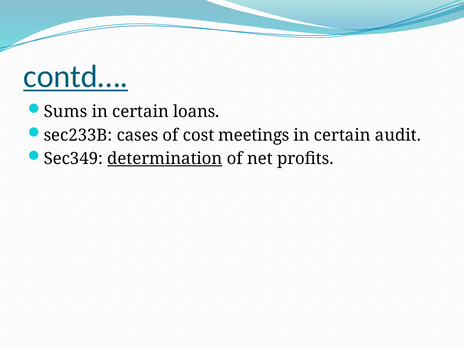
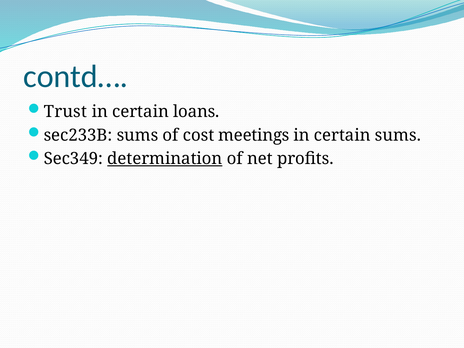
contd… underline: present -> none (76, 77)
Sums: Sums -> Trust (65, 112)
sec233B cases: cases -> sums (137, 135)
certain audit: audit -> sums (398, 135)
